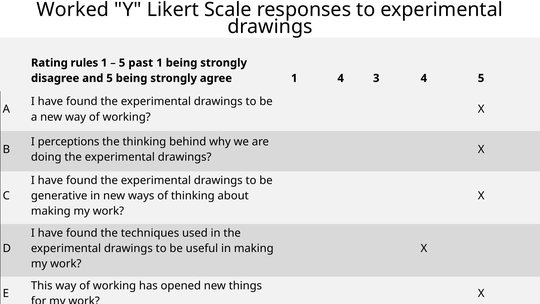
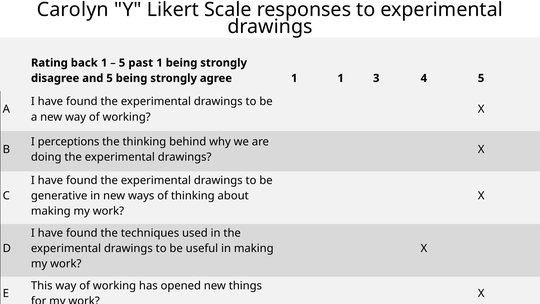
Worked: Worked -> Carolyn (73, 10)
rules: rules -> back (84, 63)
1 4: 4 -> 1 (341, 78)
